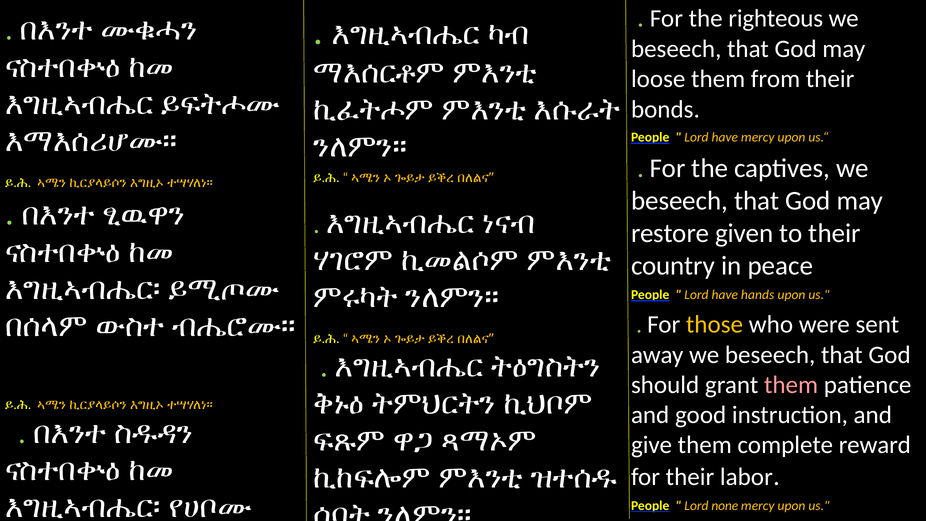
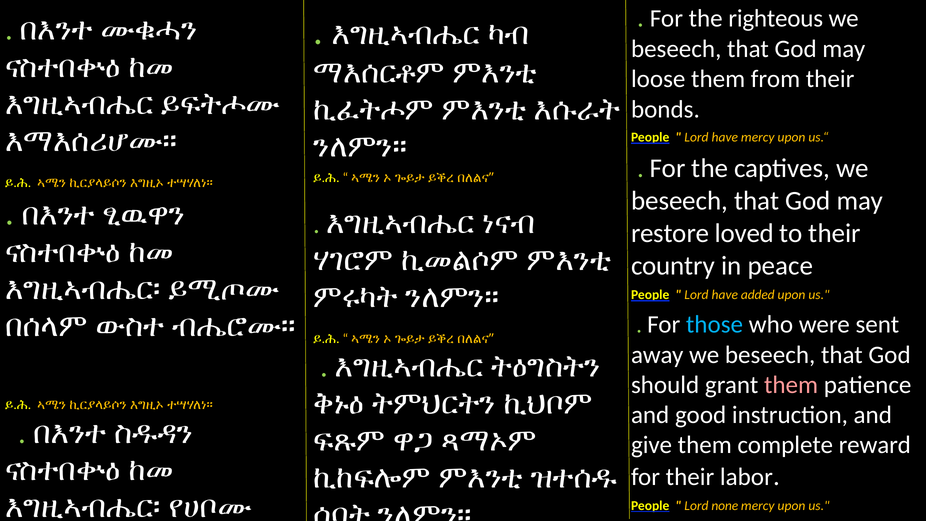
given: given -> loved (744, 233)
hands: hands -> added (758, 295)
those colour: yellow -> light blue (715, 325)
